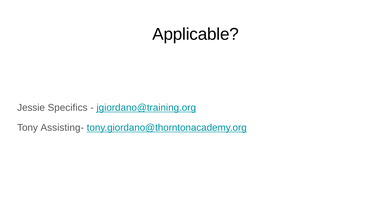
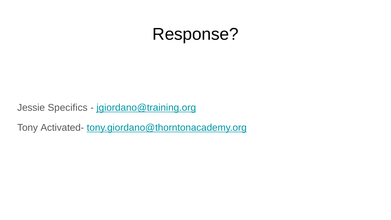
Applicable: Applicable -> Response (196, 34)
Assisting-: Assisting- -> Activated- (62, 128)
